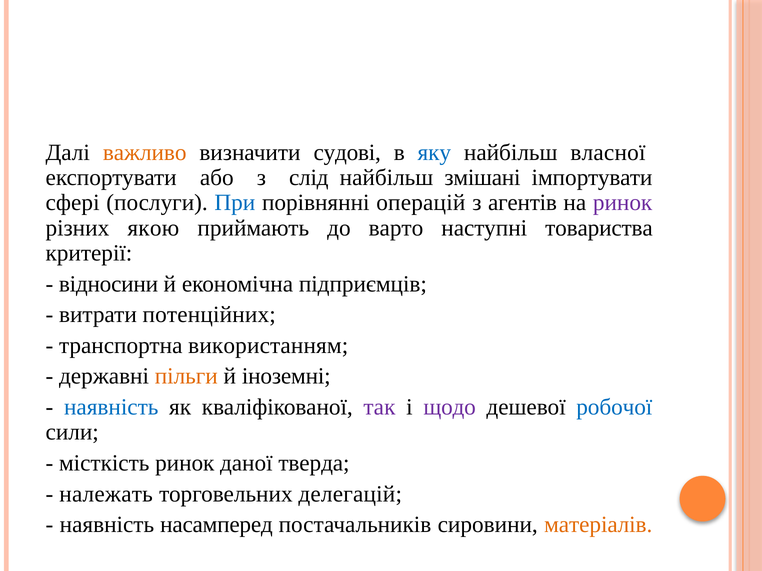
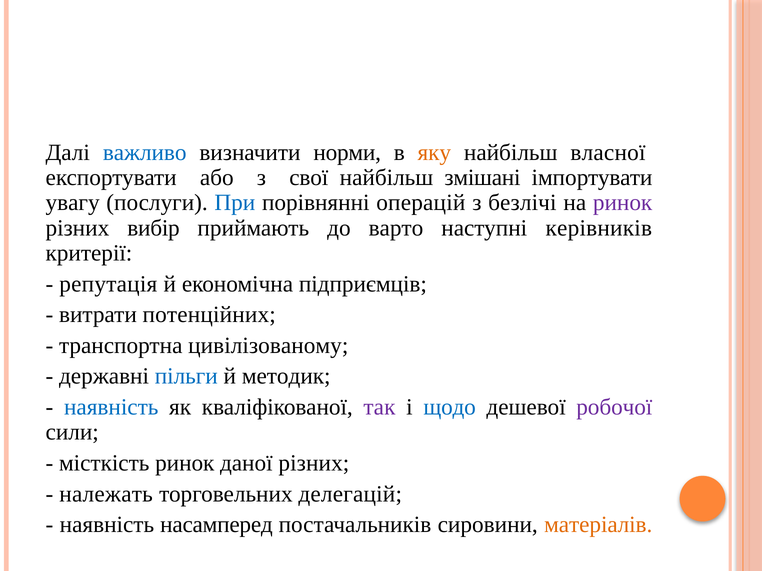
важливо colour: orange -> blue (145, 153)
судові: судові -> норми (347, 153)
яку colour: blue -> orange (434, 153)
слід: слід -> свої (309, 178)
сфері: сфері -> увагу (73, 203)
агентів: агентів -> безлічі (522, 203)
якою: якою -> вибір (154, 228)
товариства: товариства -> керівників (599, 228)
відносини: відносини -> репутація (108, 284)
використанням: використанням -> цивілізованому (268, 346)
пільги colour: orange -> blue (186, 377)
іноземні: іноземні -> методик (286, 377)
щодо colour: purple -> blue (450, 407)
робочої colour: blue -> purple (614, 407)
даної тверда: тверда -> різних (314, 463)
